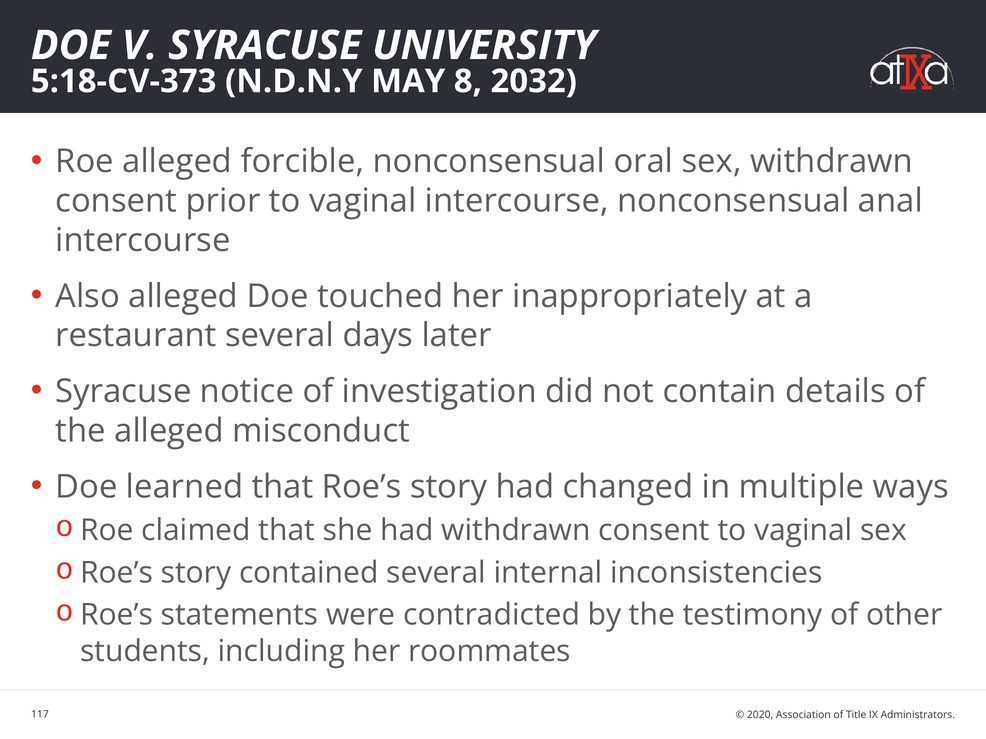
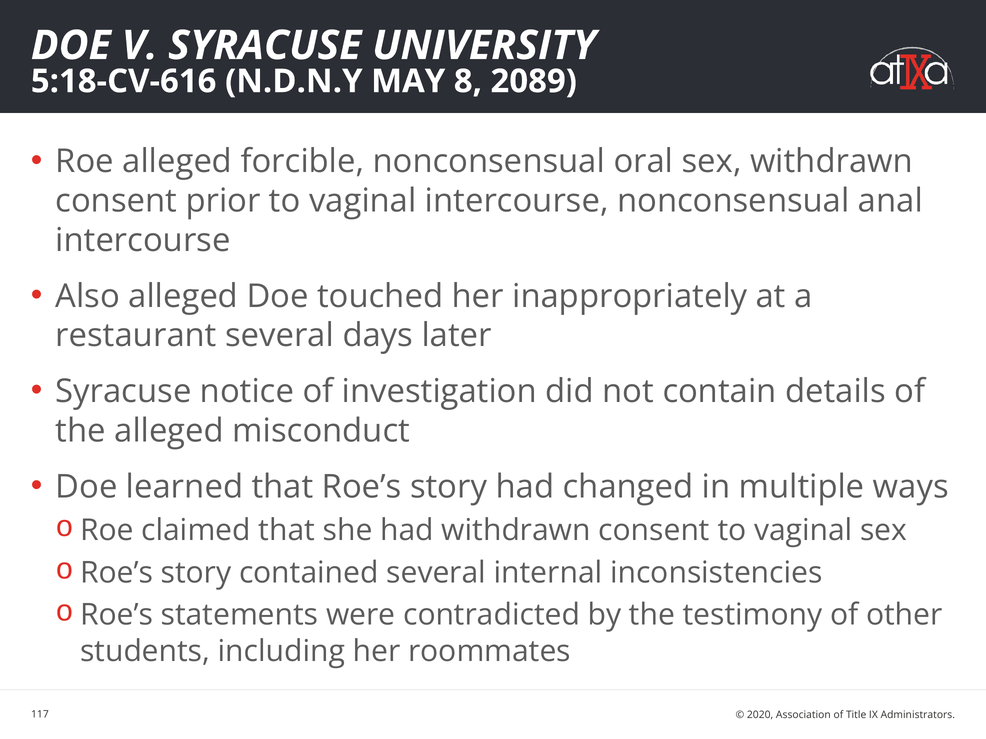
5:18-CV-373: 5:18-CV-373 -> 5:18-CV-616 (124, 81)
2032: 2032 -> 2089 (534, 81)
